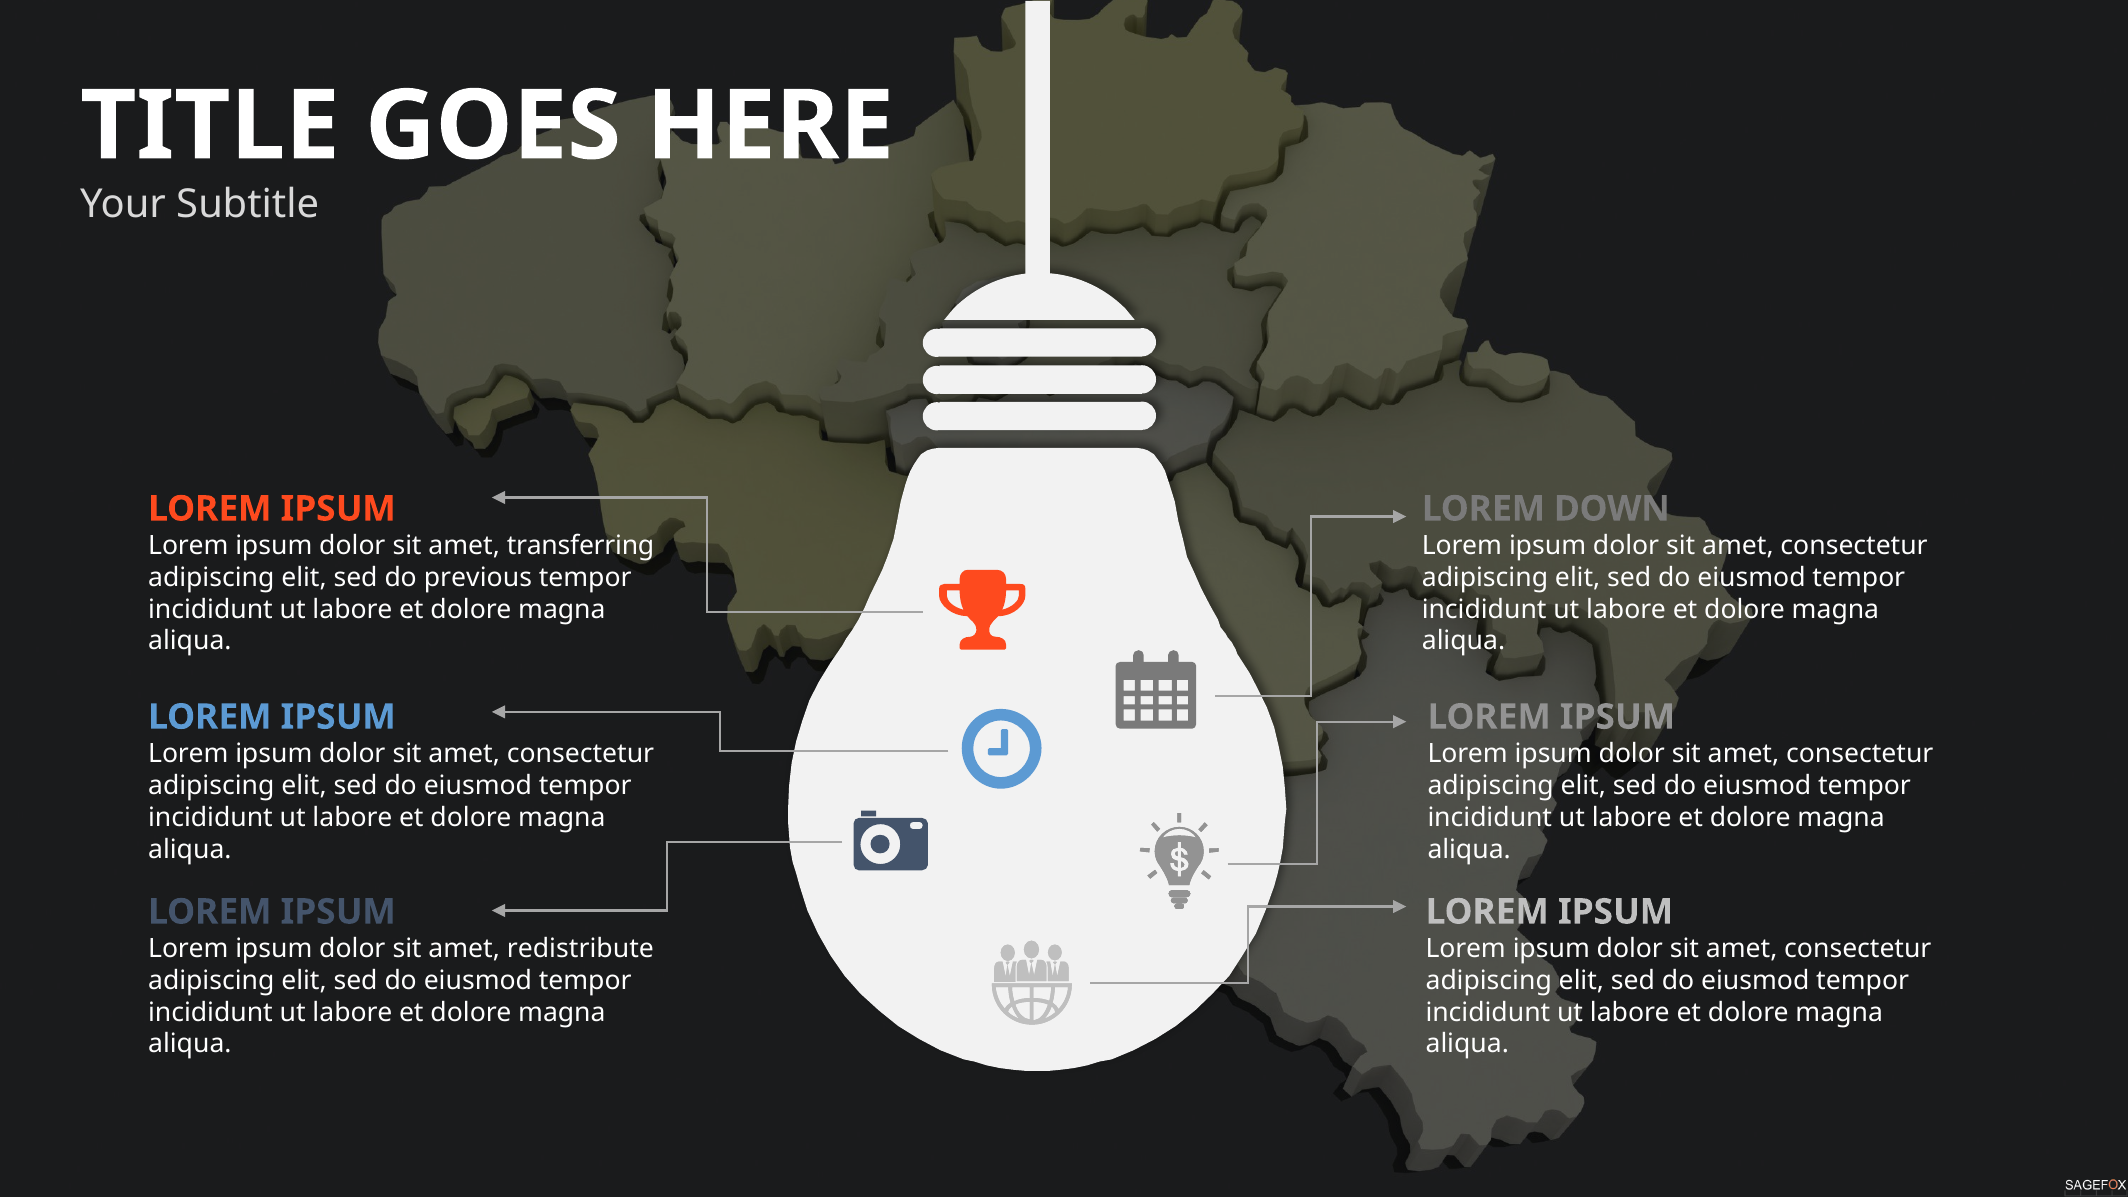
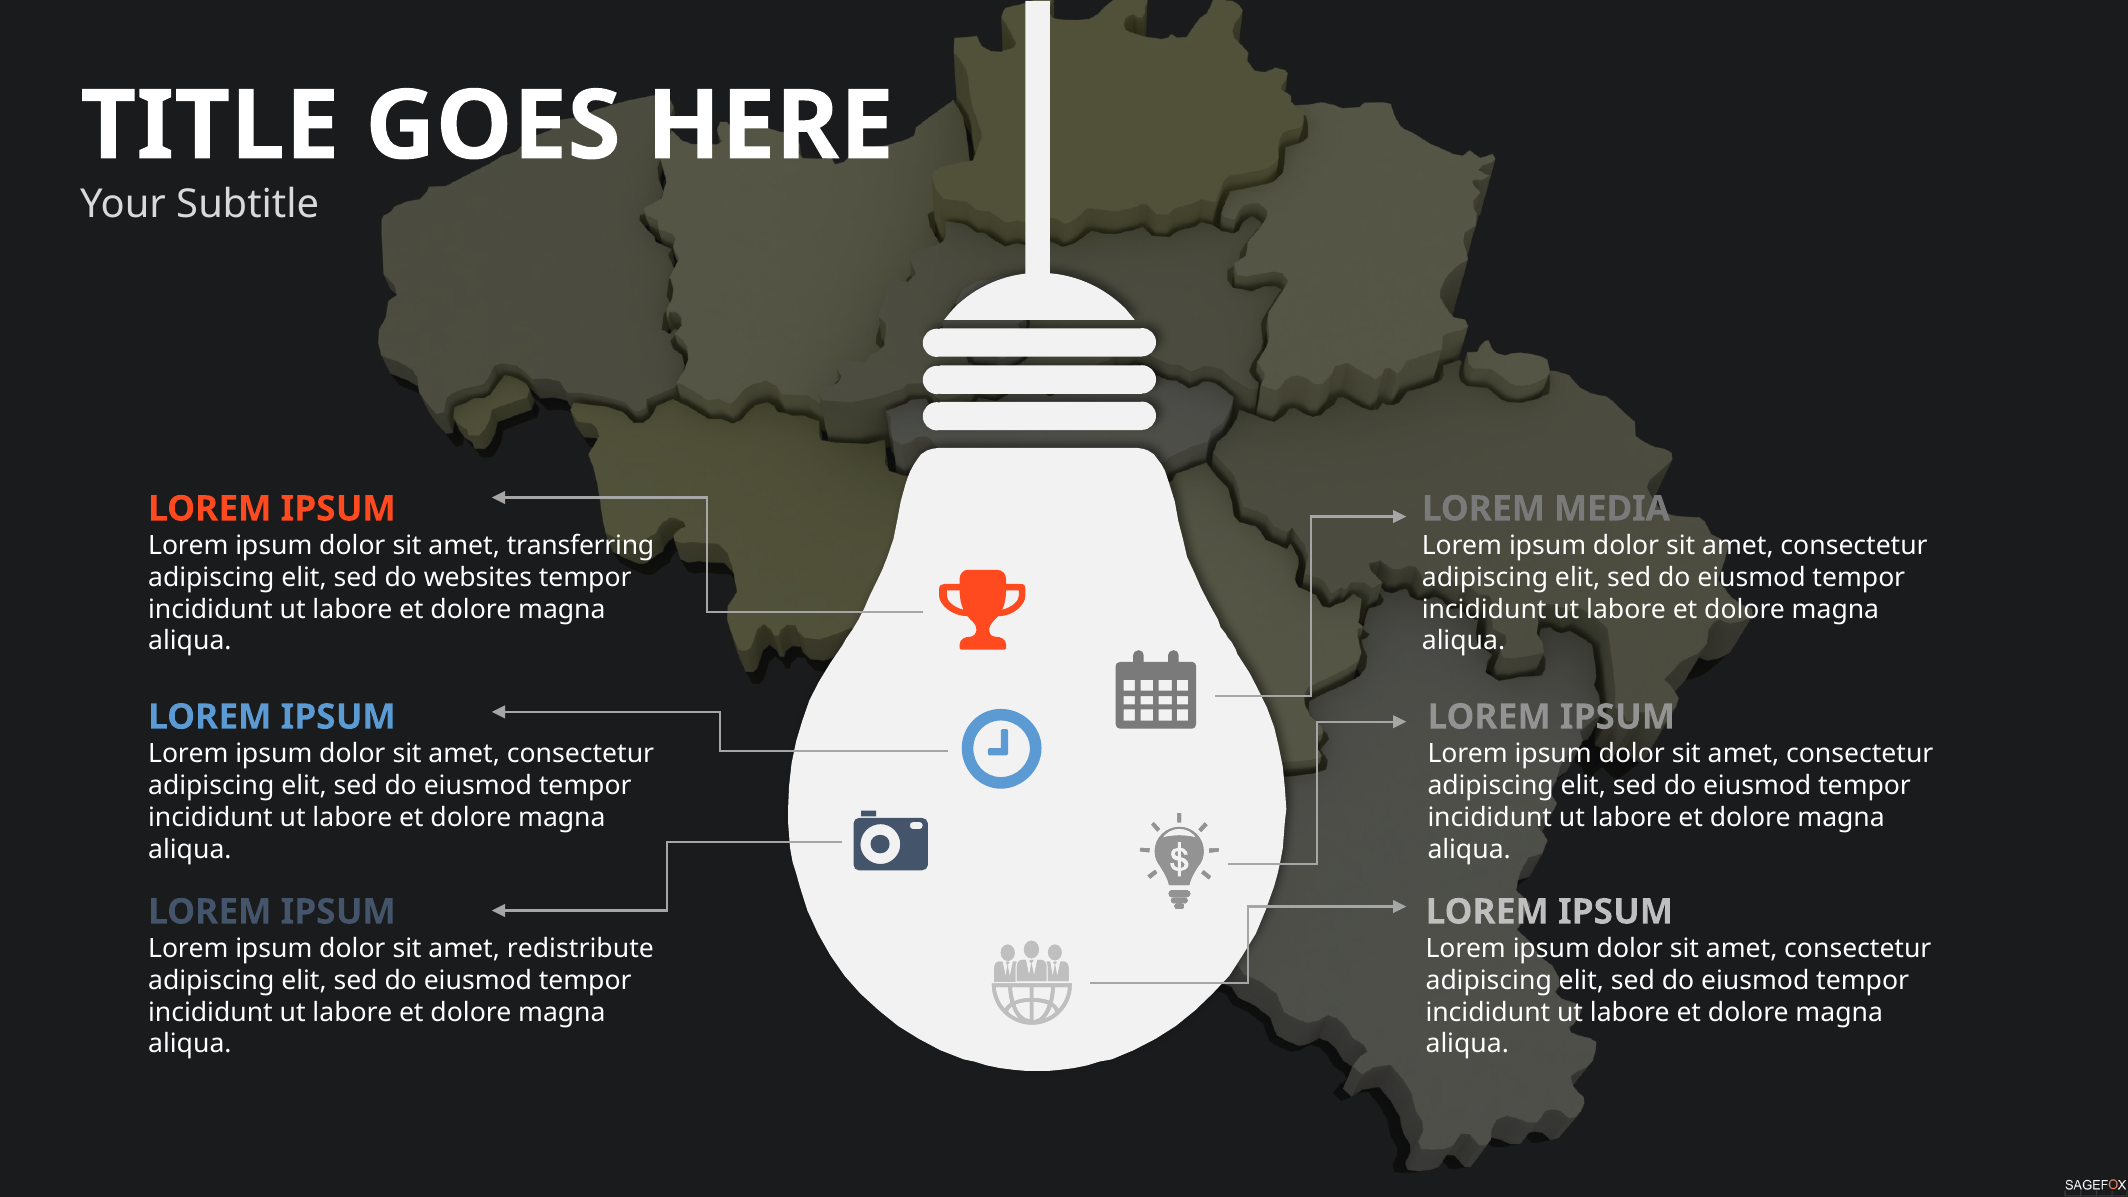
DOWN: DOWN -> MEDIA (1612, 509)
previous: previous -> websites (478, 577)
